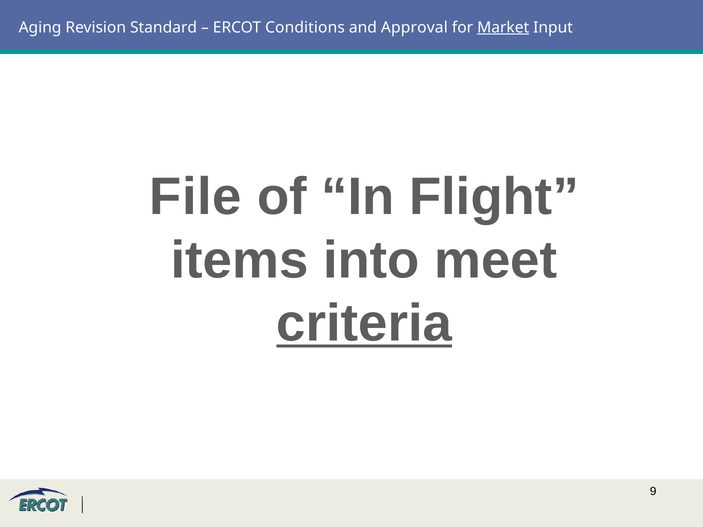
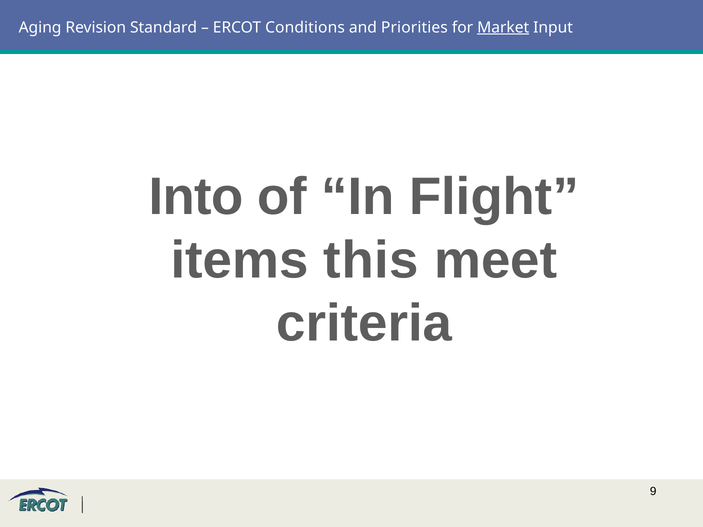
Approval: Approval -> Priorities (414, 27)
File: File -> Into (196, 197)
into: into -> this (371, 260)
criteria underline: present -> none (364, 324)
